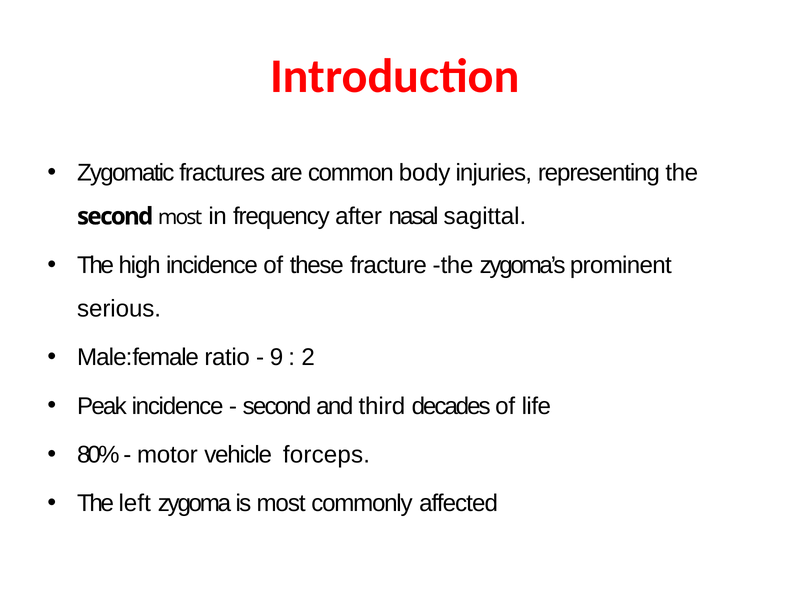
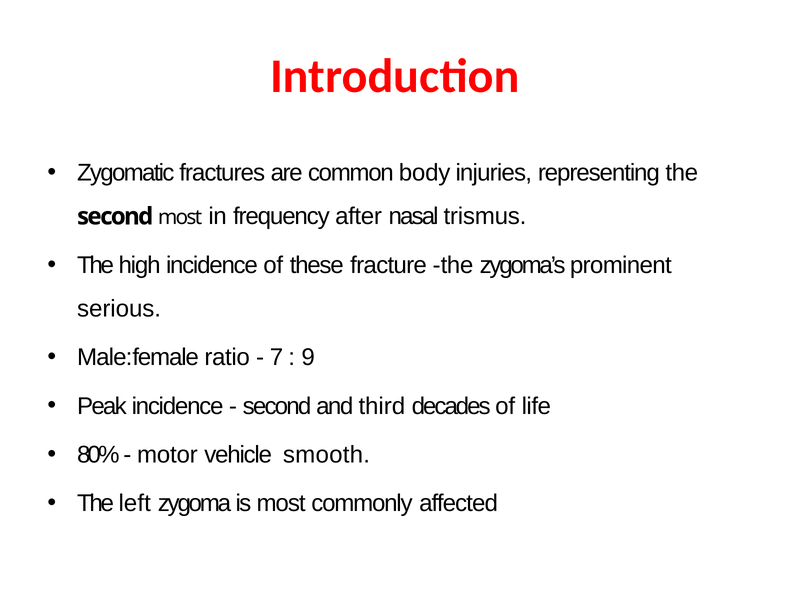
sagittal: sagittal -> trismus (485, 216)
9: 9 -> 7 (277, 357)
2: 2 -> 9 (308, 357)
forceps: forceps -> smooth (326, 454)
